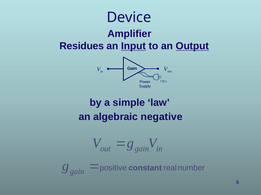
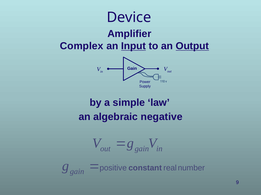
Residues: Residues -> Complex (82, 46)
